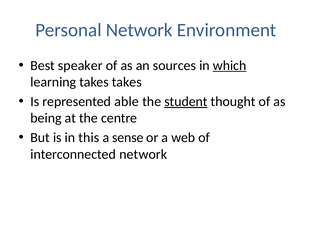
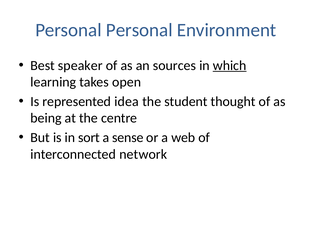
Personal Network: Network -> Personal (139, 30)
takes takes: takes -> open (127, 82)
able: able -> idea (127, 102)
student underline: present -> none (186, 102)
this: this -> sort (89, 138)
